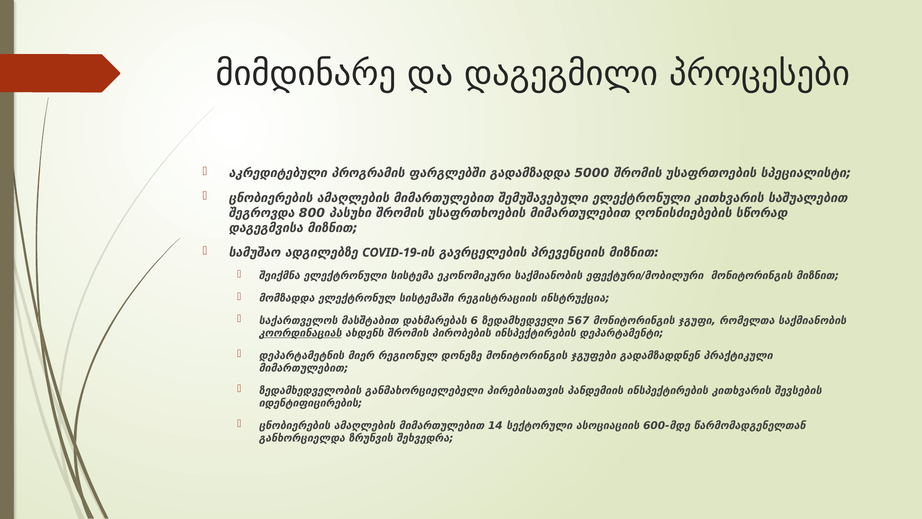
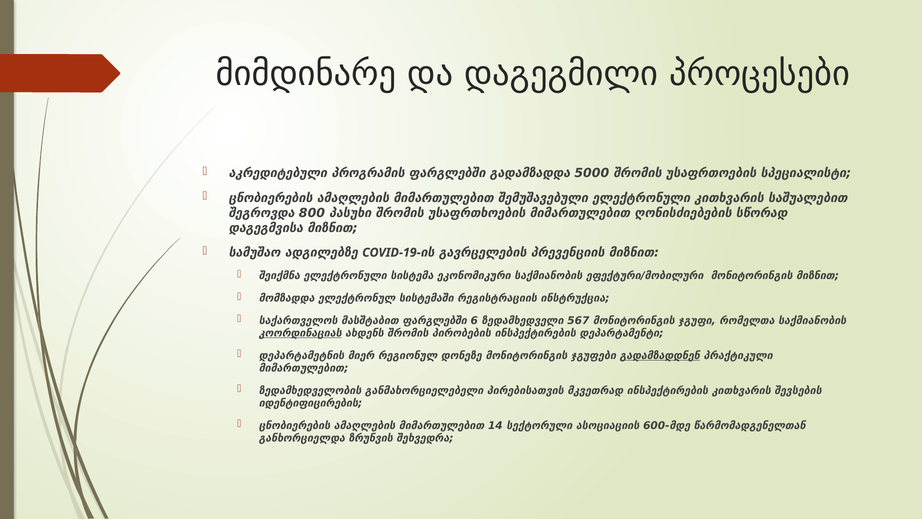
მასშტაბით დახმარებას: დახმარებას -> ფარგლებში (435, 320)
გადამზადდნენ underline: none -> present (660, 355)
პანდემიის: პანდემიის -> მკვეთრად (595, 390)
